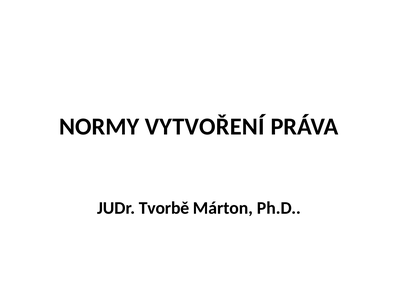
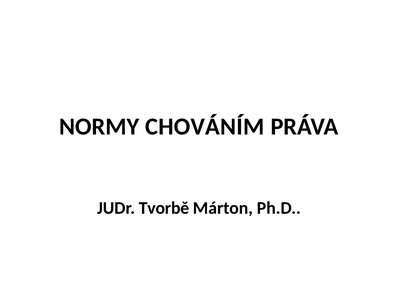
VYTVOŘENÍ: VYTVOŘENÍ -> CHOVÁNÍM (205, 126)
